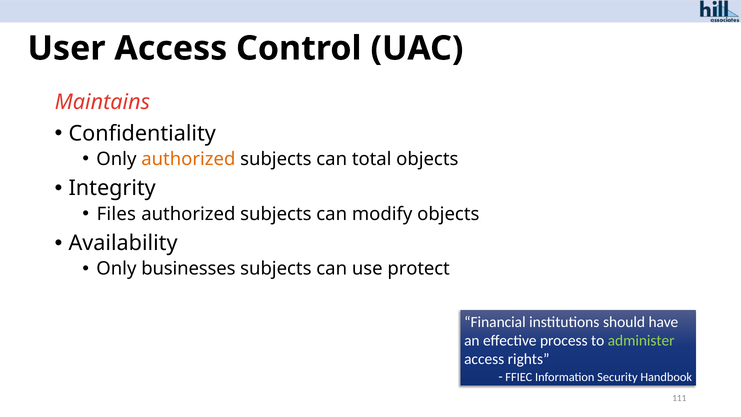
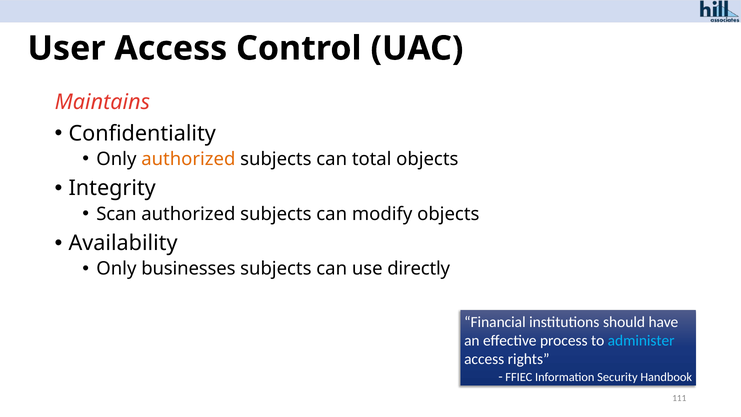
Files: Files -> Scan (116, 214)
protect: protect -> directly (419, 269)
administer colour: light green -> light blue (641, 340)
